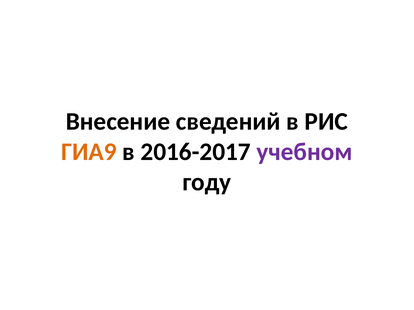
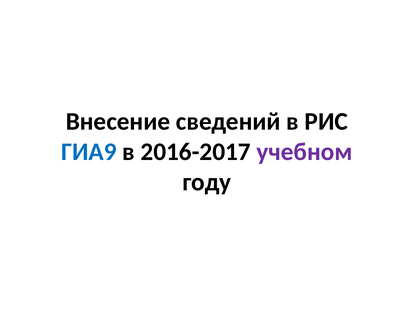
ГИА9 colour: orange -> blue (89, 152)
